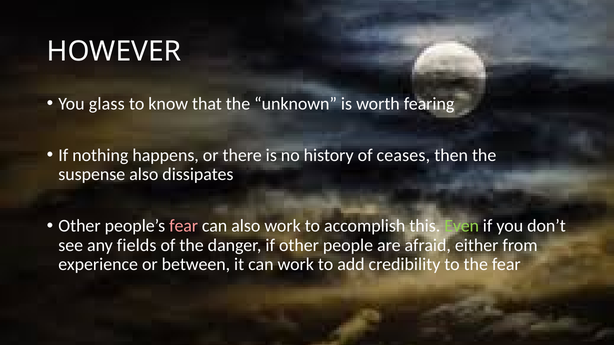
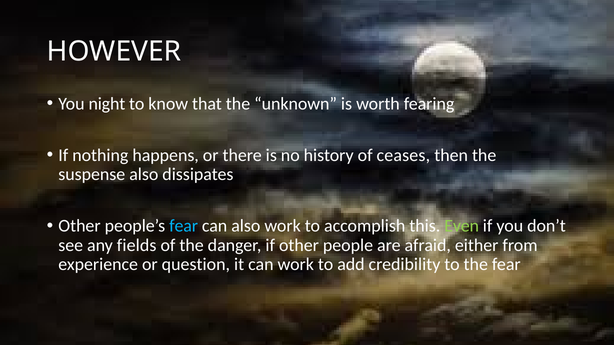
glass: glass -> night (107, 104)
fear colour: pink -> light blue (184, 226)
between: between -> question (196, 265)
